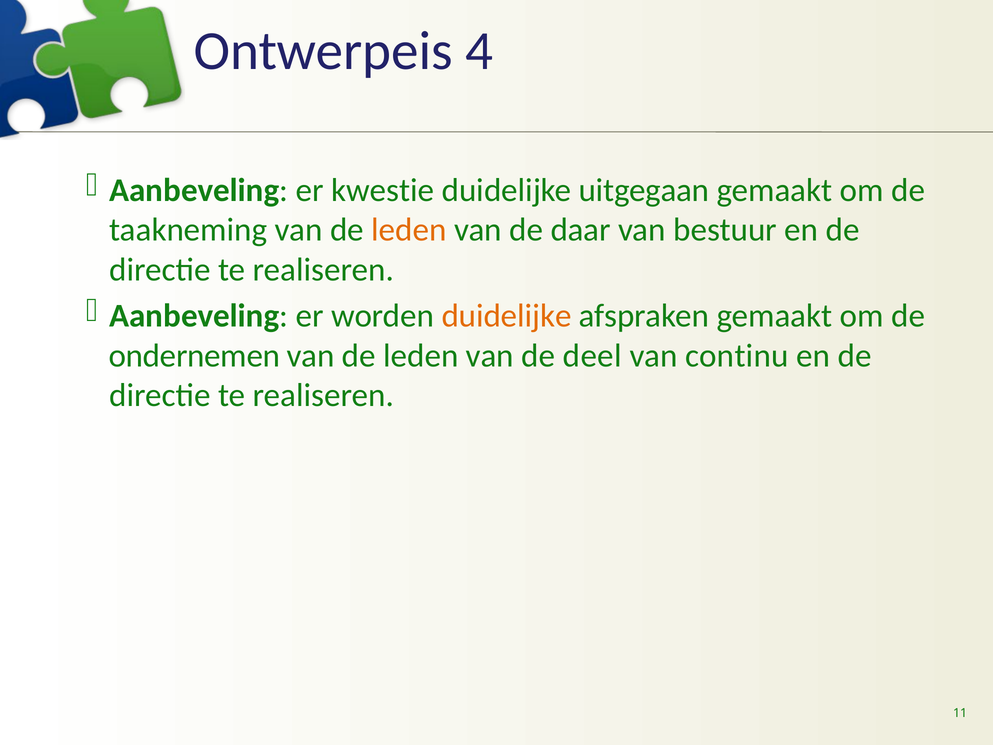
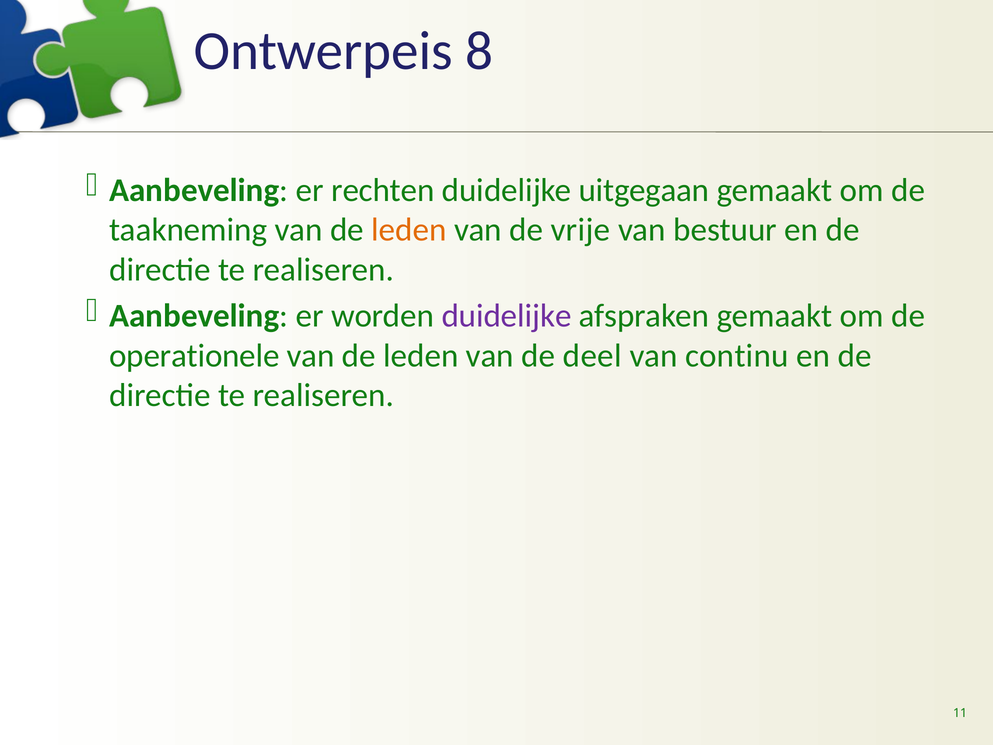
4: 4 -> 8 (479, 51)
kwestie: kwestie -> rechten (383, 190)
daar: daar -> vrije (580, 230)
duidelijke colour: orange -> purple (507, 316)
ondernemen: ondernemen -> operationele (194, 356)
